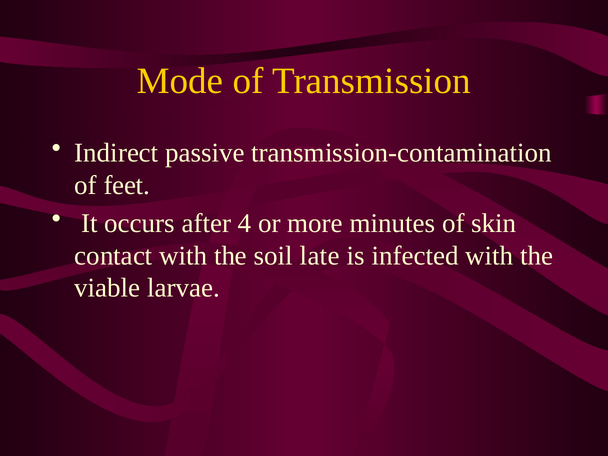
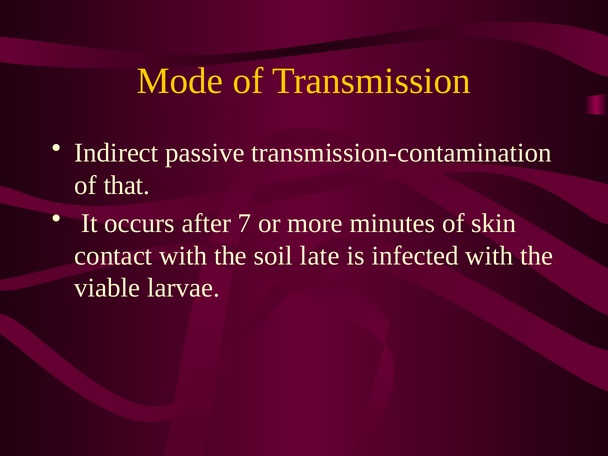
feet: feet -> that (127, 185)
4: 4 -> 7 (245, 223)
